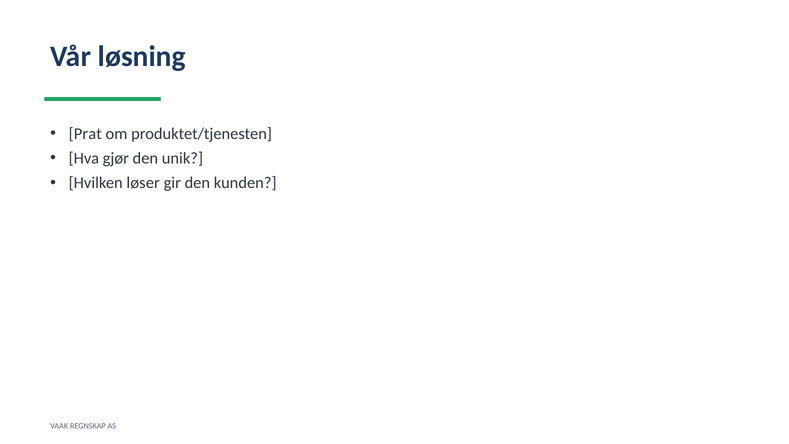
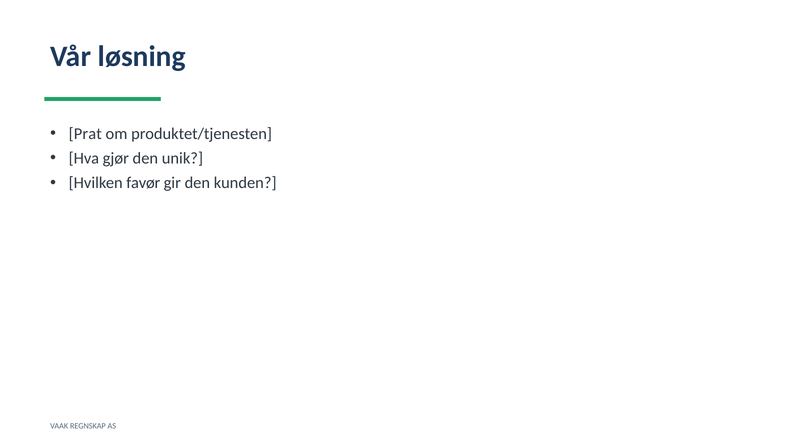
løser: løser -> favør (143, 183)
